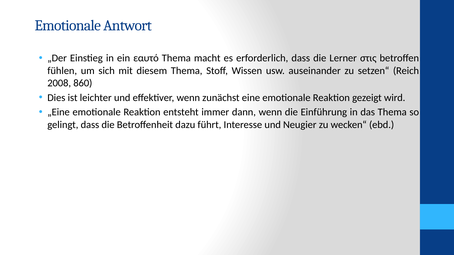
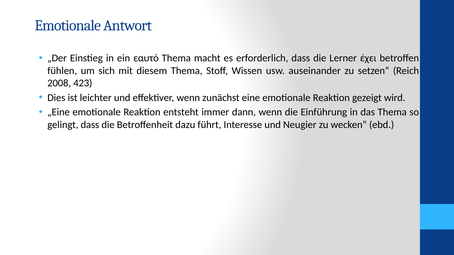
στις: στις -> έχει (368, 58)
860: 860 -> 423 (83, 83)
